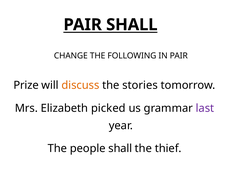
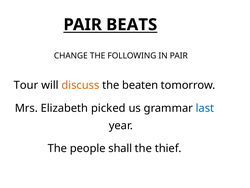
PAIR SHALL: SHALL -> BEATS (132, 25)
Prize: Prize -> Tour (26, 85)
stories: stories -> beaten (140, 85)
last colour: purple -> blue (205, 108)
